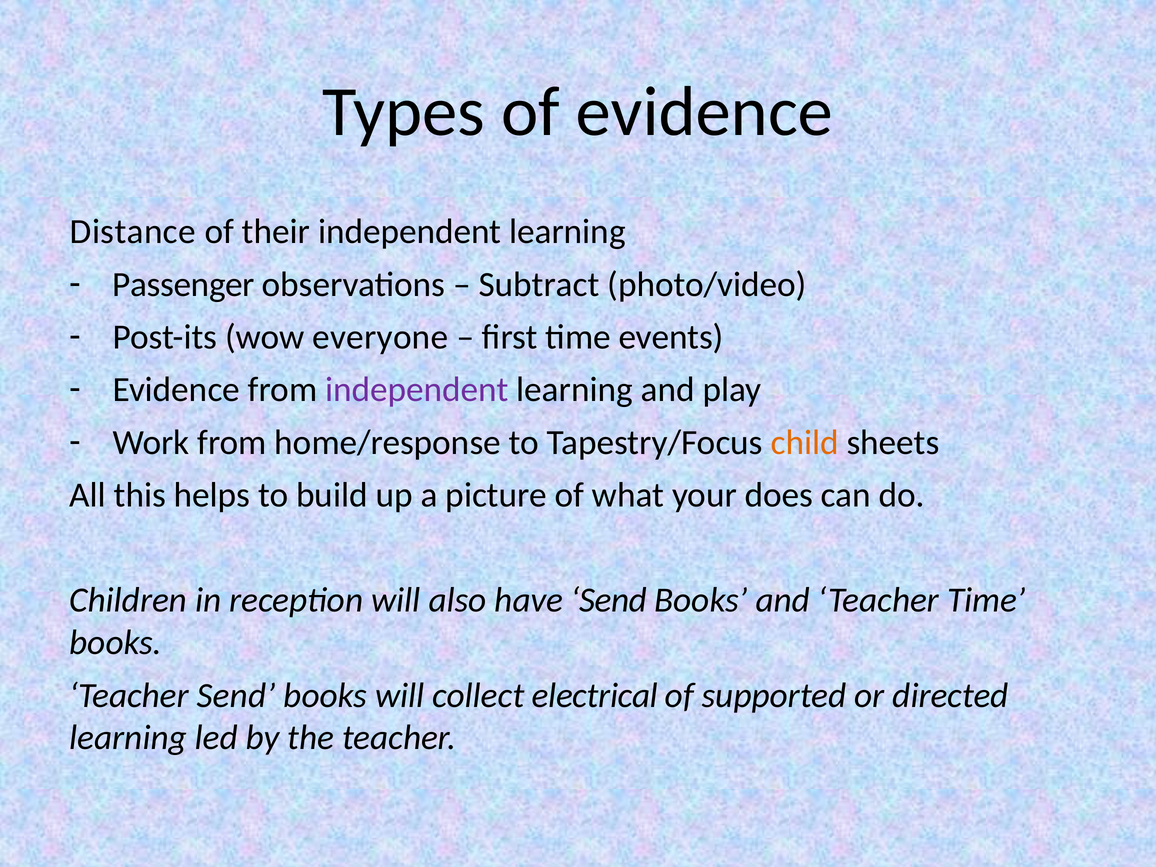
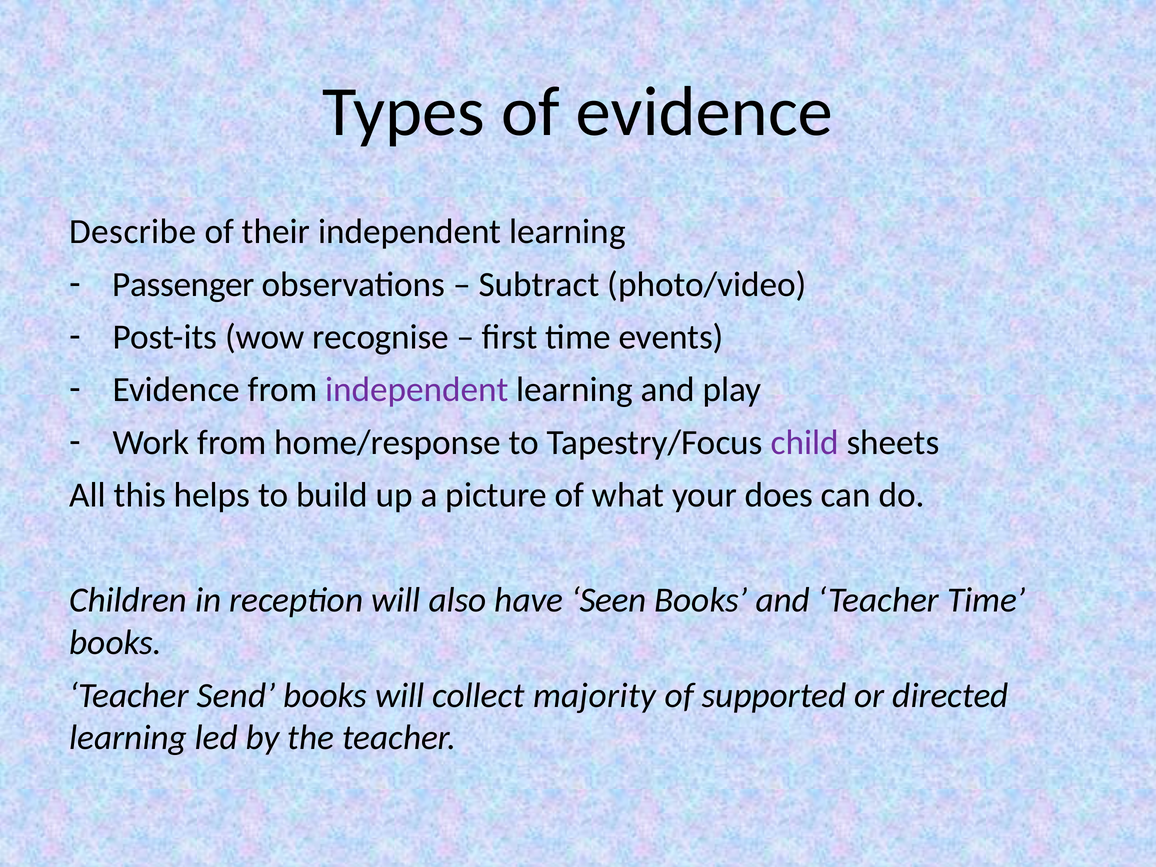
Distance: Distance -> Describe (133, 232)
everyone: everyone -> recognise (381, 337)
child colour: orange -> purple (805, 442)
have Send: Send -> Seen (609, 600)
electrical: electrical -> majority (595, 695)
